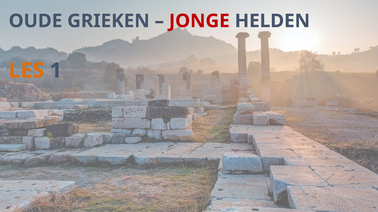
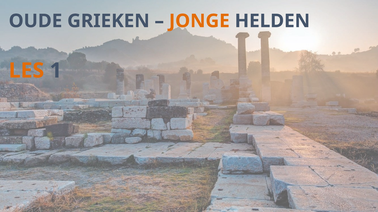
JONGE colour: red -> orange (199, 21)
